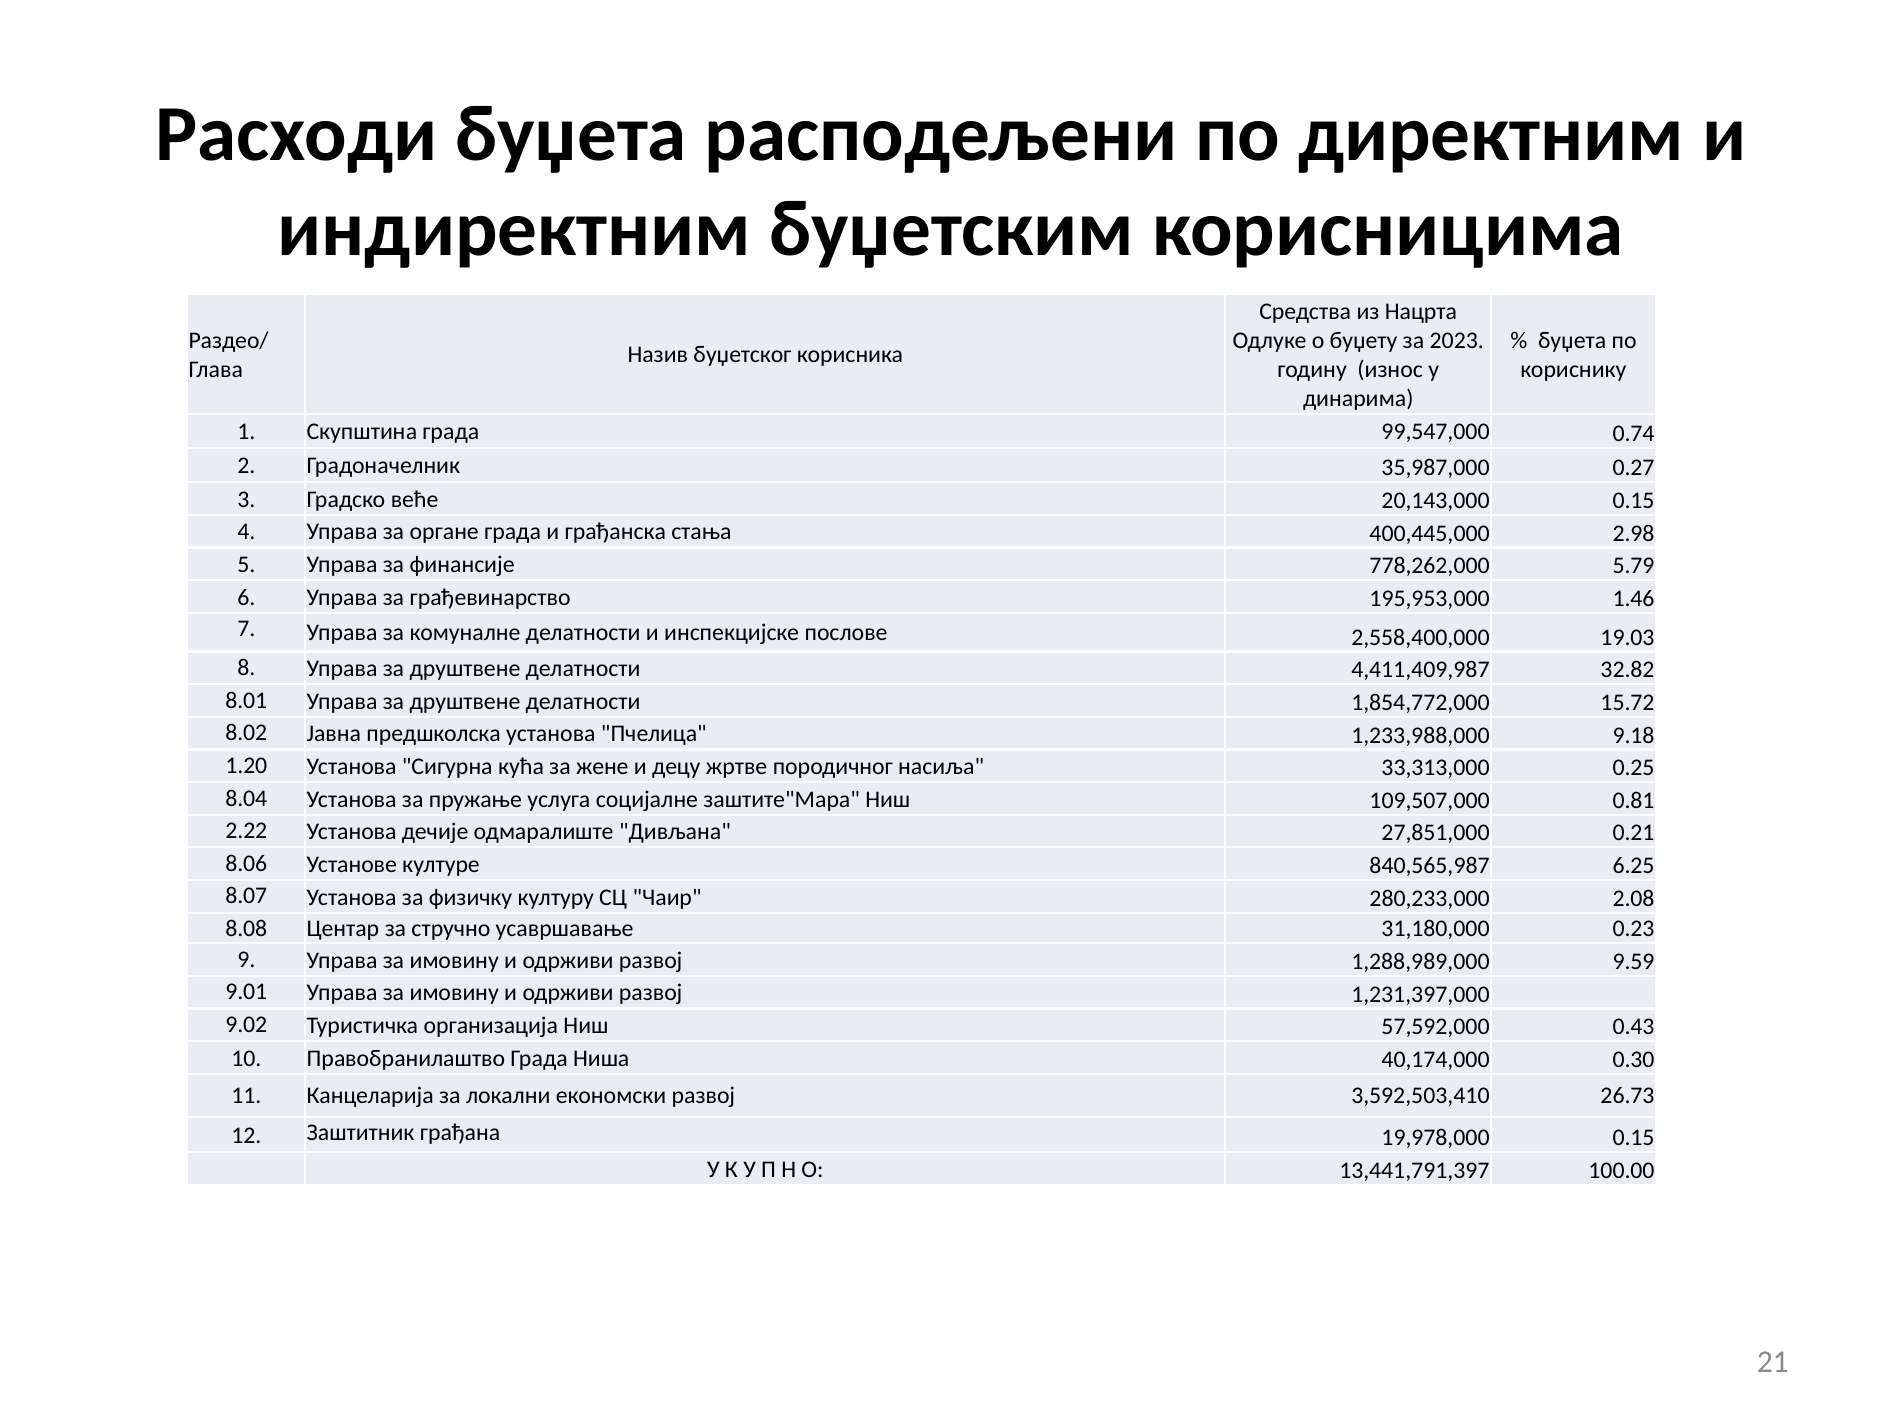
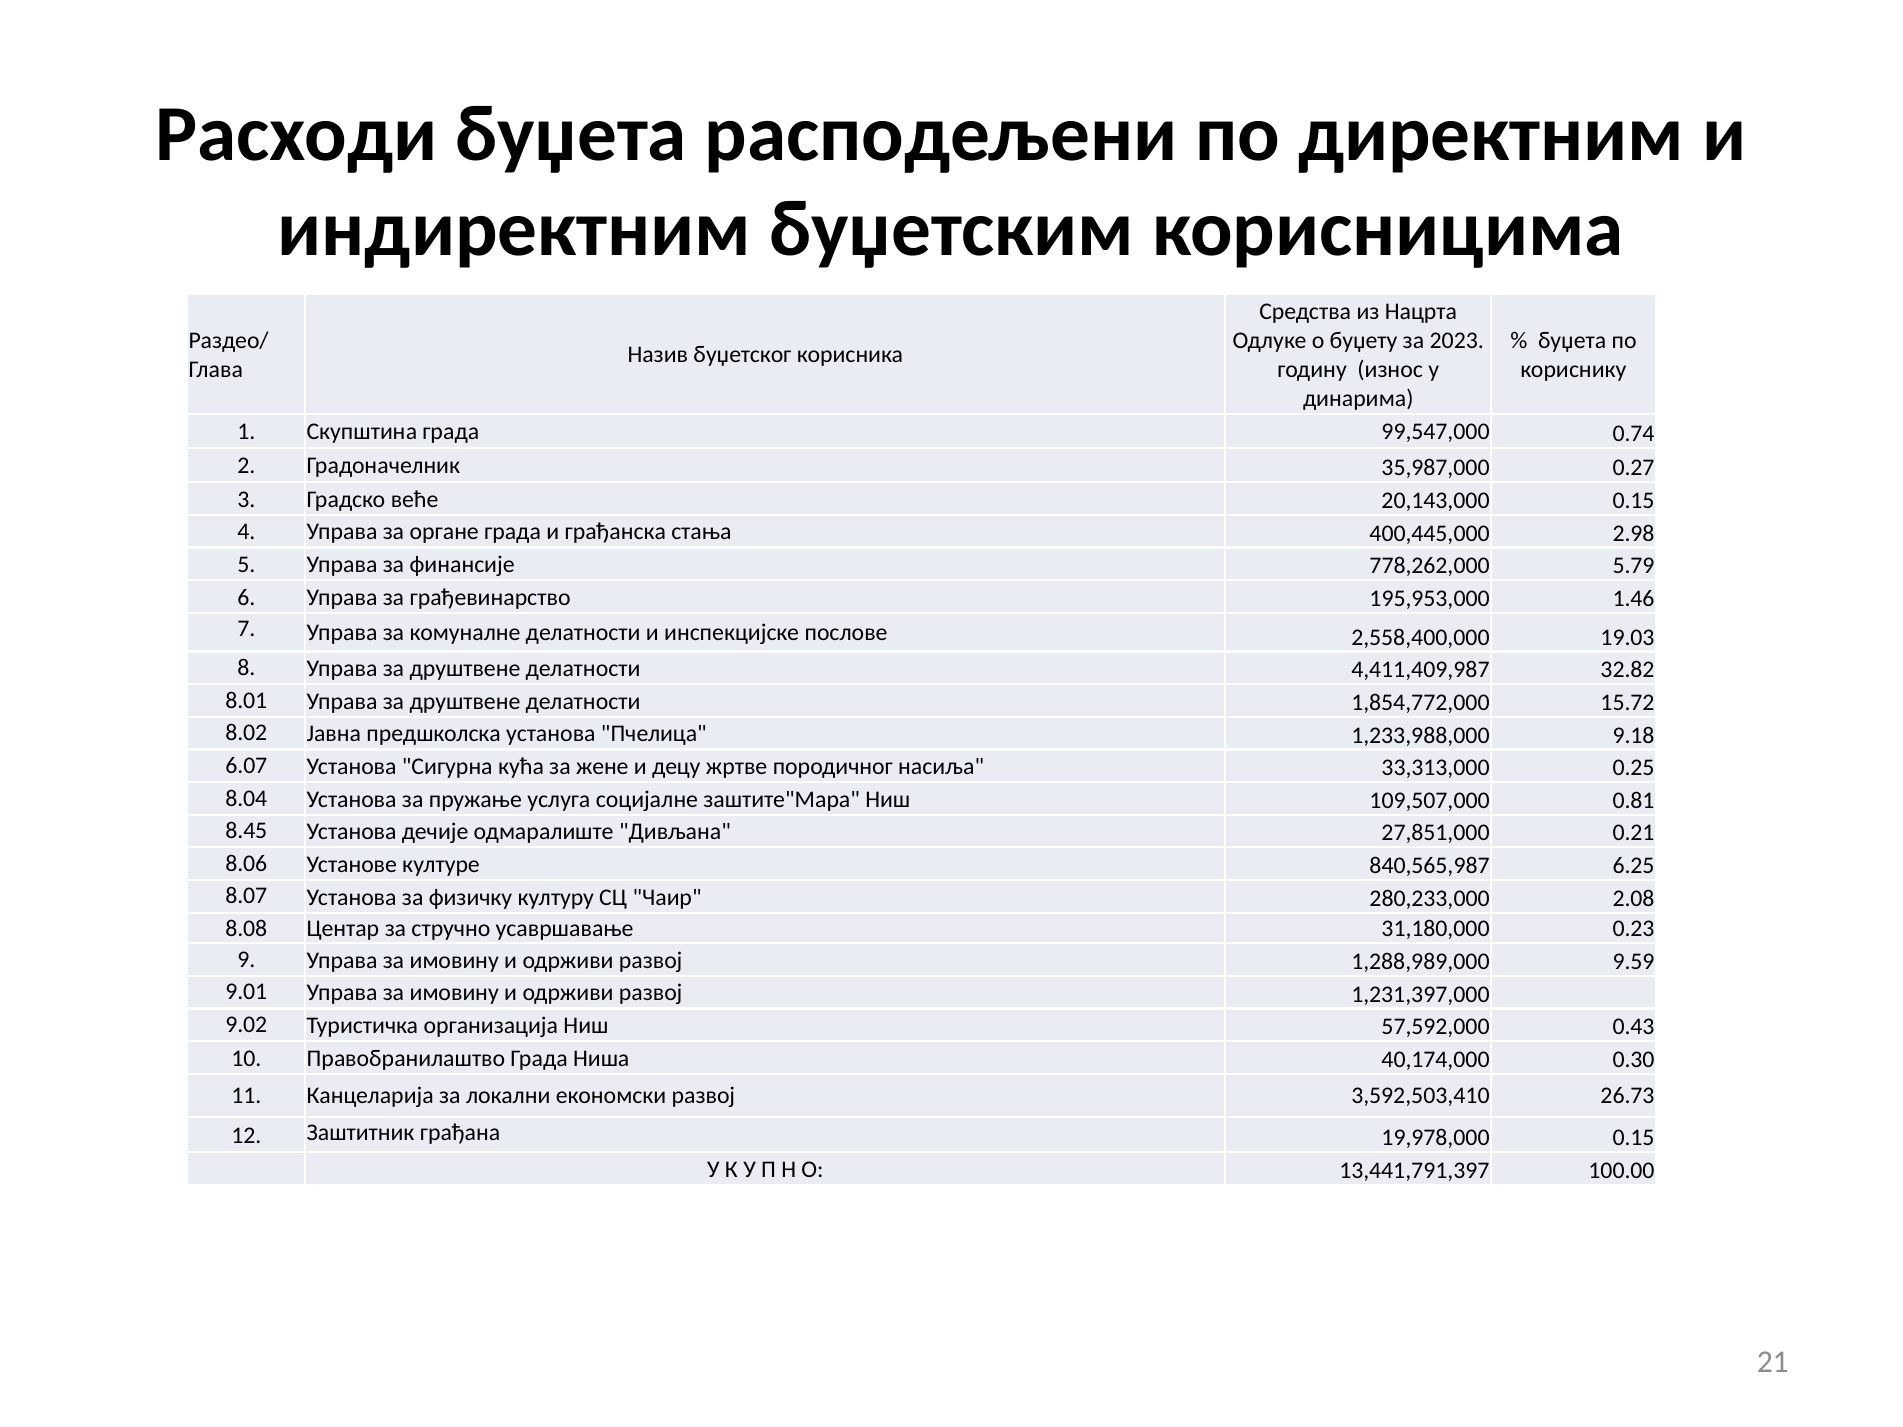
1.20: 1.20 -> 6.07 (246, 766)
2.22: 2.22 -> 8.45 (246, 831)
